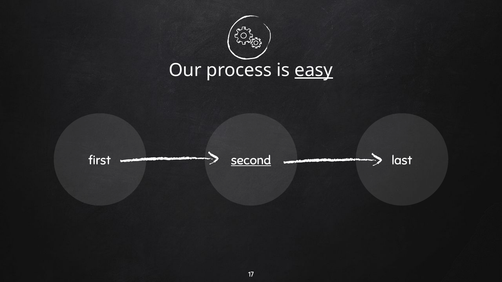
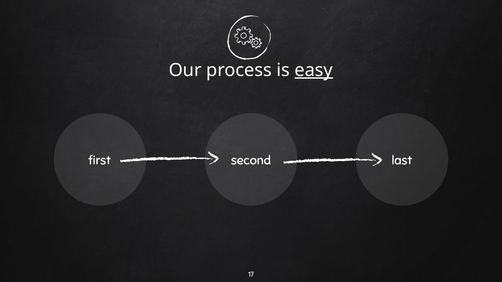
second underline: present -> none (251, 160)
